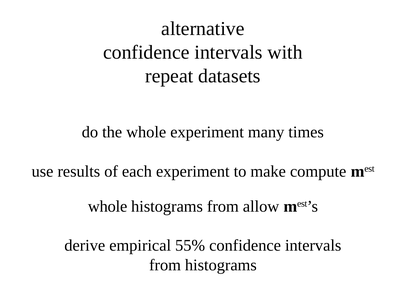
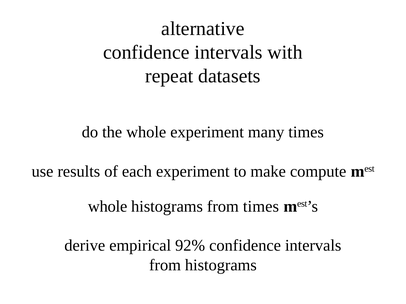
from allow: allow -> times (261, 207)
55%: 55% -> 92% (190, 246)
